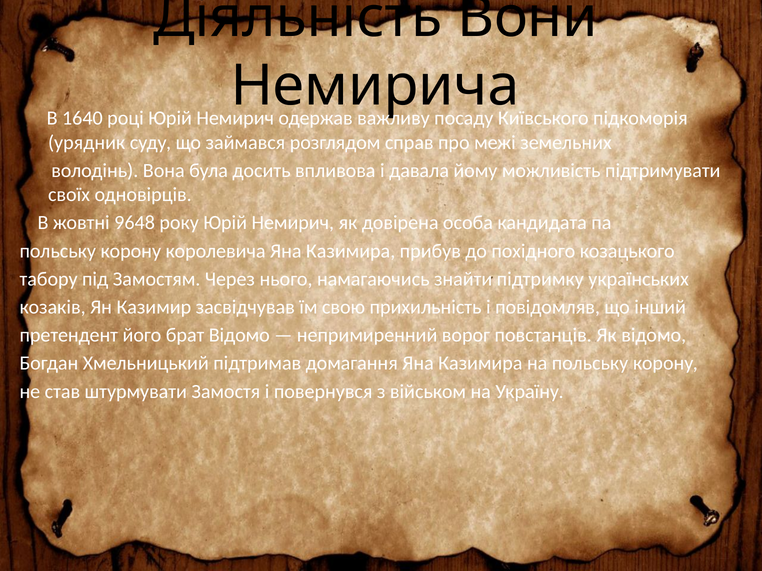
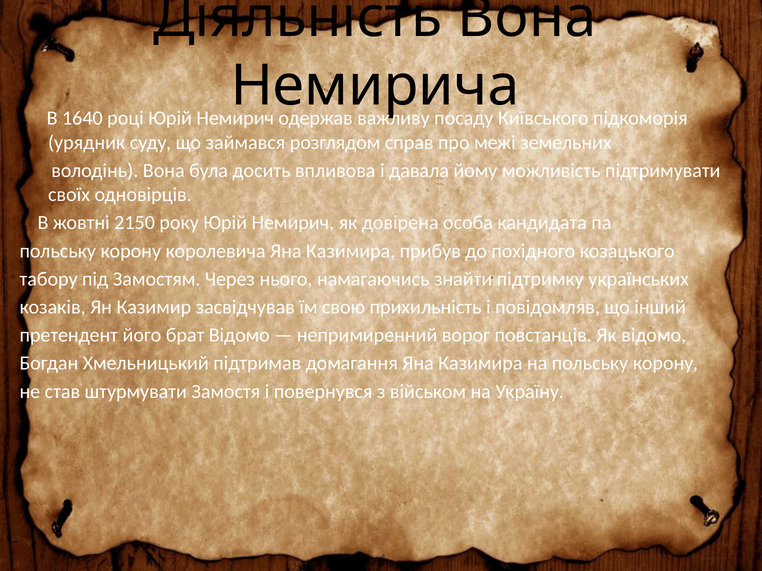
Діяльність Вони: Вони -> Вона (527, 17)
9648: 9648 -> 2150 (135, 223)
